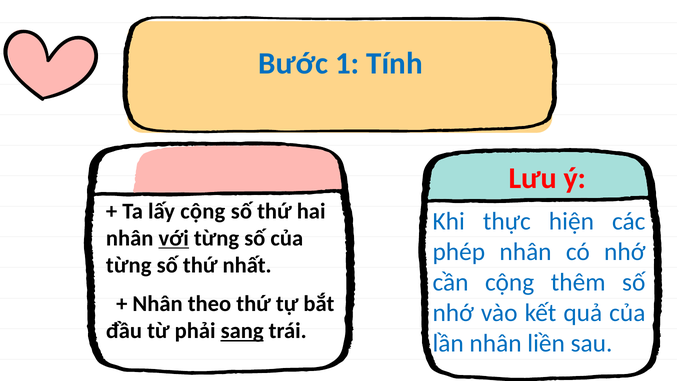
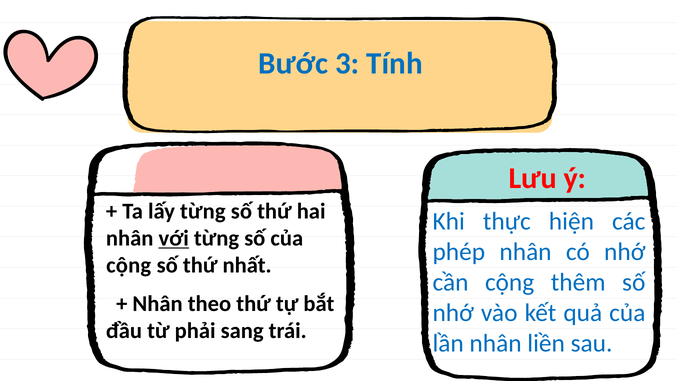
1: 1 -> 3 (347, 63)
lấy cộng: cộng -> từng (203, 211)
từng: từng -> cộng (129, 265)
sang underline: present -> none (242, 331)
